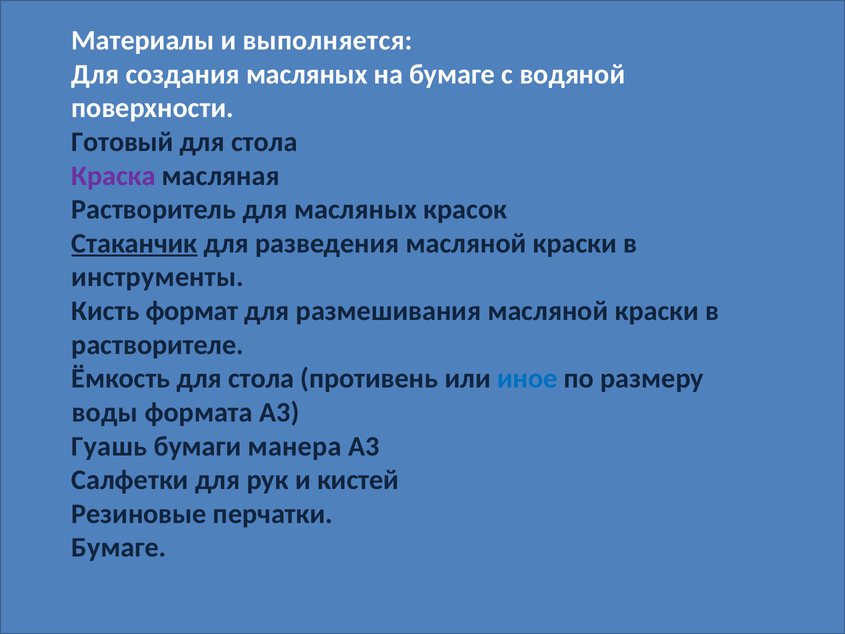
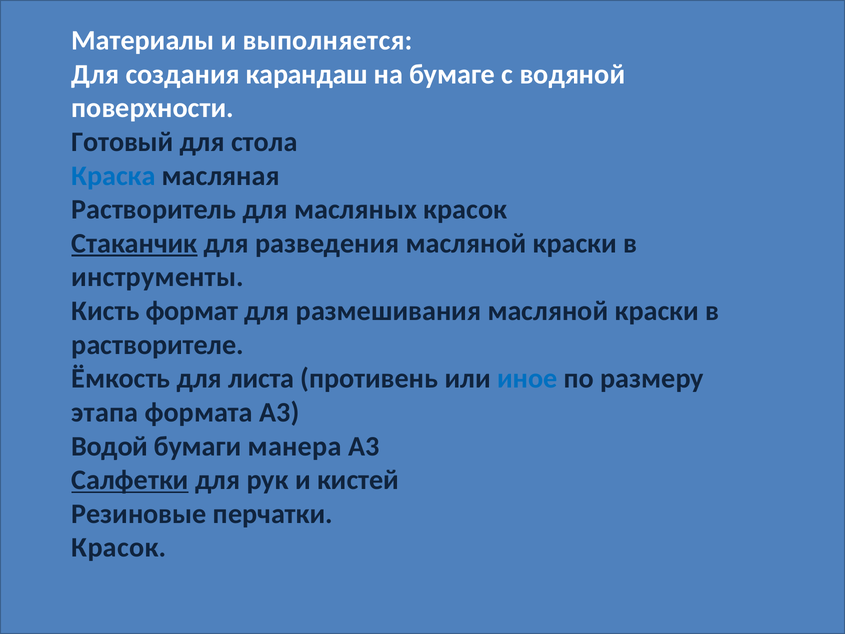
создания масляных: масляных -> карандаш (307, 74)
Краска colour: purple -> blue (113, 176)
Ёмкость для стола: стола -> листа (261, 378)
воды: воды -> этапа (105, 412)
Гуашь: Гуашь -> Водой (110, 446)
Салфетки underline: none -> present (130, 480)
Бумаге: Бумаге -> Красок (119, 547)
